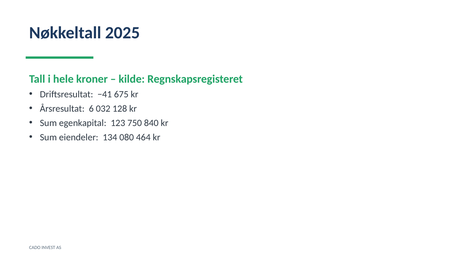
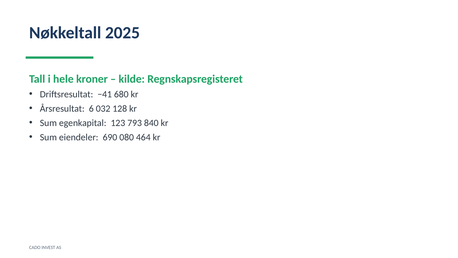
675: 675 -> 680 (121, 94)
750: 750 -> 793 (135, 123)
134: 134 -> 690 (110, 137)
